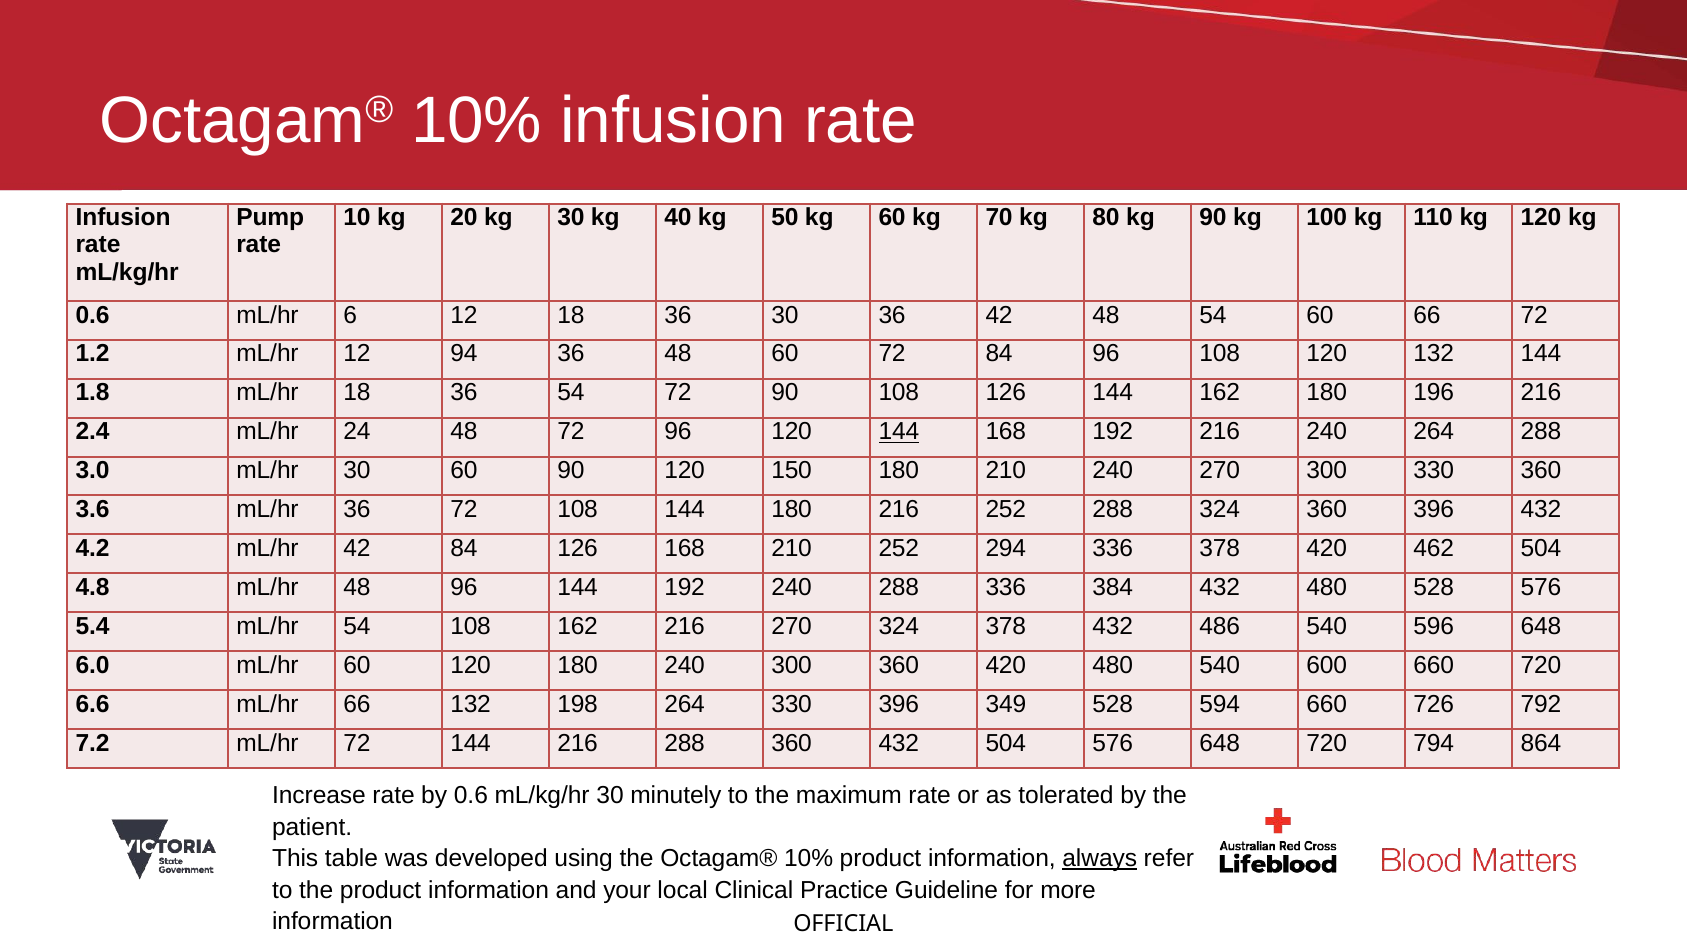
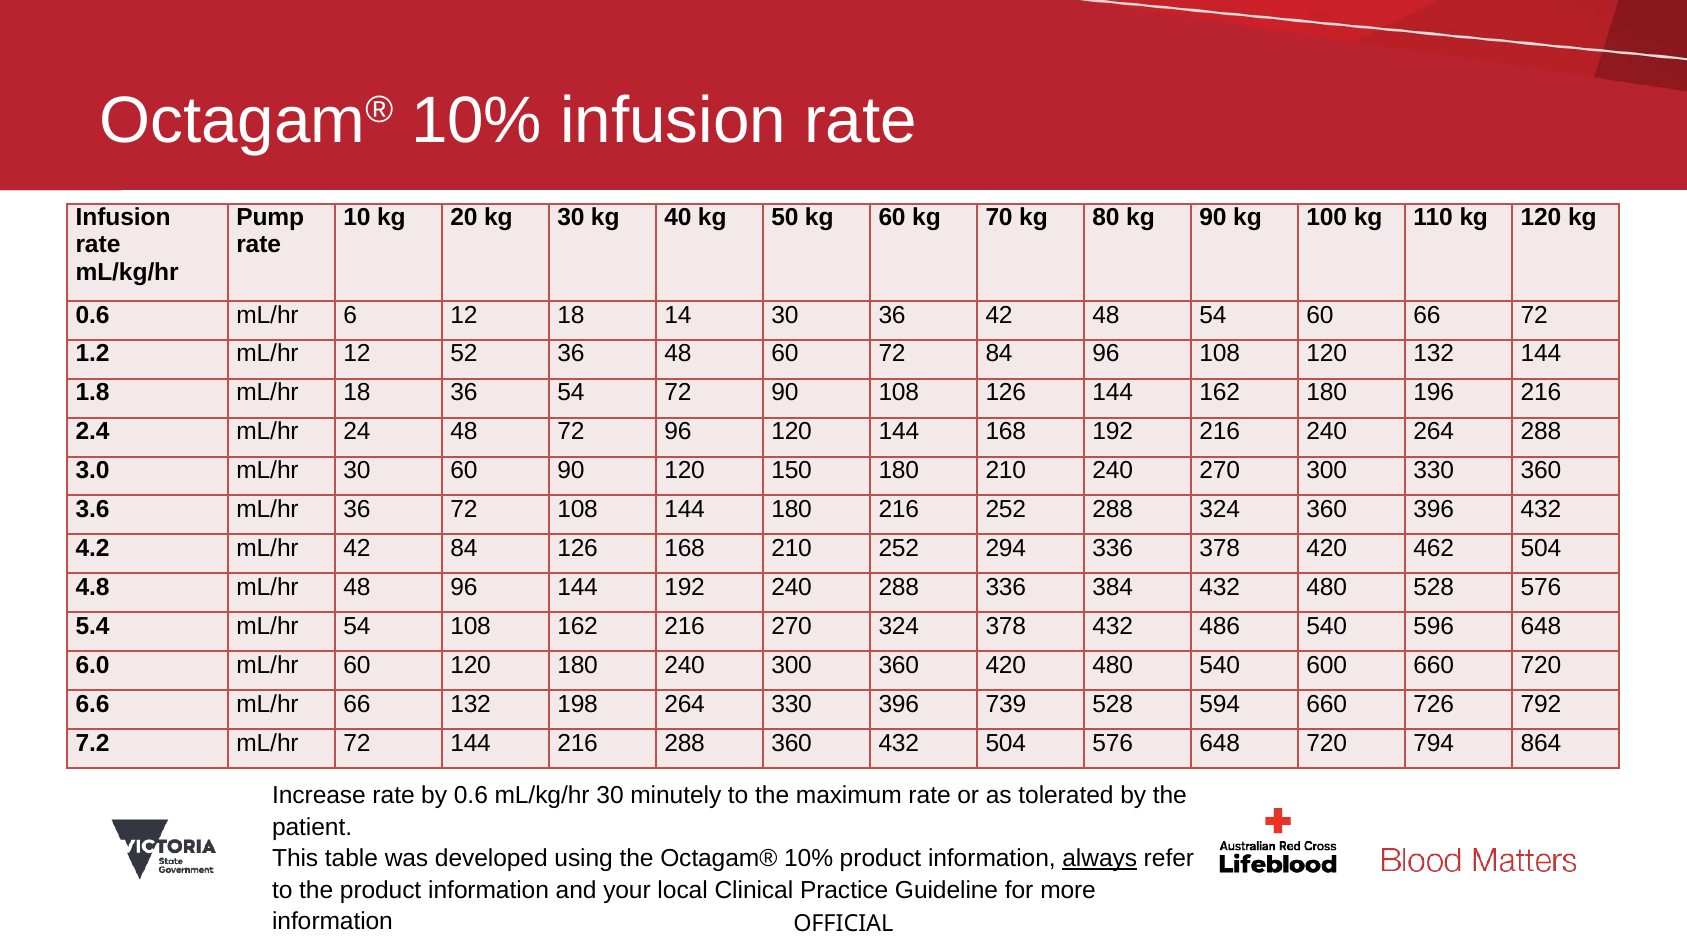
12 18 36: 36 -> 14 (678, 315)
94: 94 -> 52 (464, 354)
144 underline: present -> none (899, 432)
349: 349 -> 739 (1006, 704)
